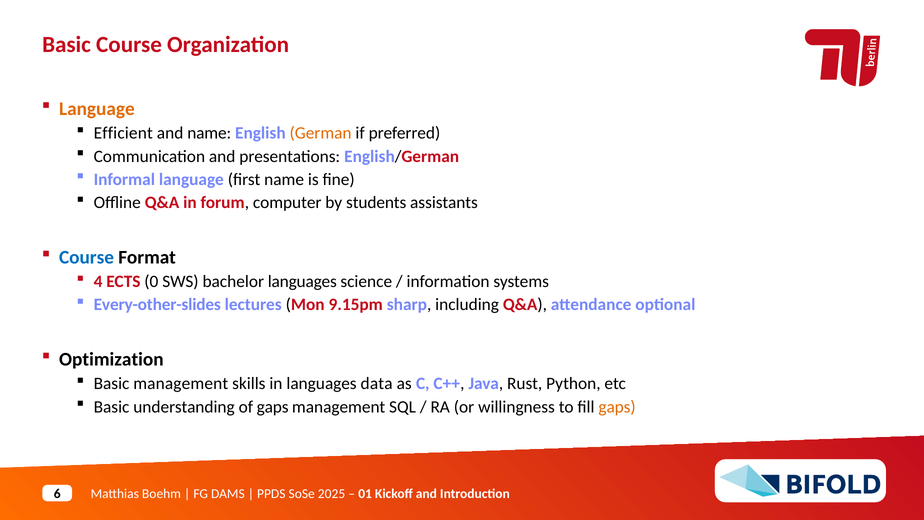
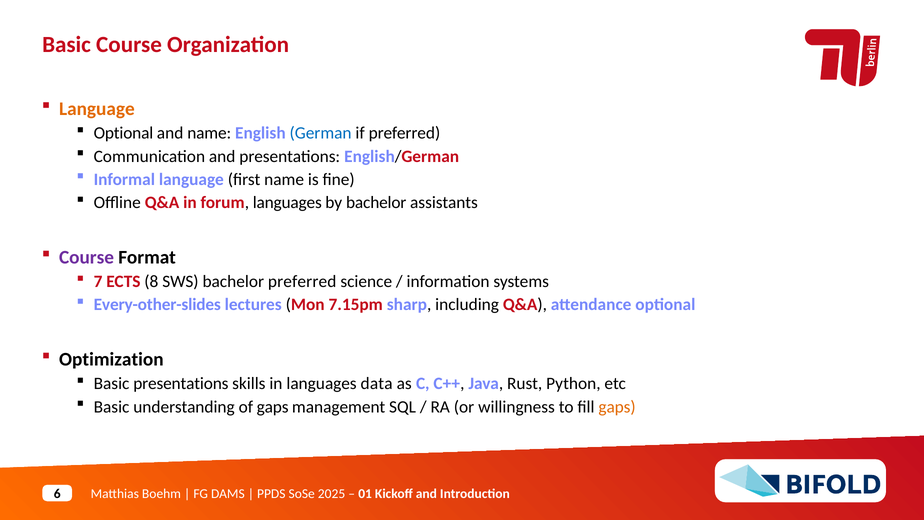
Efficient: Efficient -> Optional (123, 133)
German colour: orange -> blue (321, 133)
forum computer: computer -> languages (287, 203)
by students: students -> bachelor (376, 203)
Course colour: blue -> purple (87, 257)
4: 4 -> 7 (98, 281)
0: 0 -> 8 (151, 281)
bachelor languages: languages -> preferred (302, 281)
9.15pm: 9.15pm -> 7.15pm (356, 305)
Basic management: management -> presentations (181, 384)
